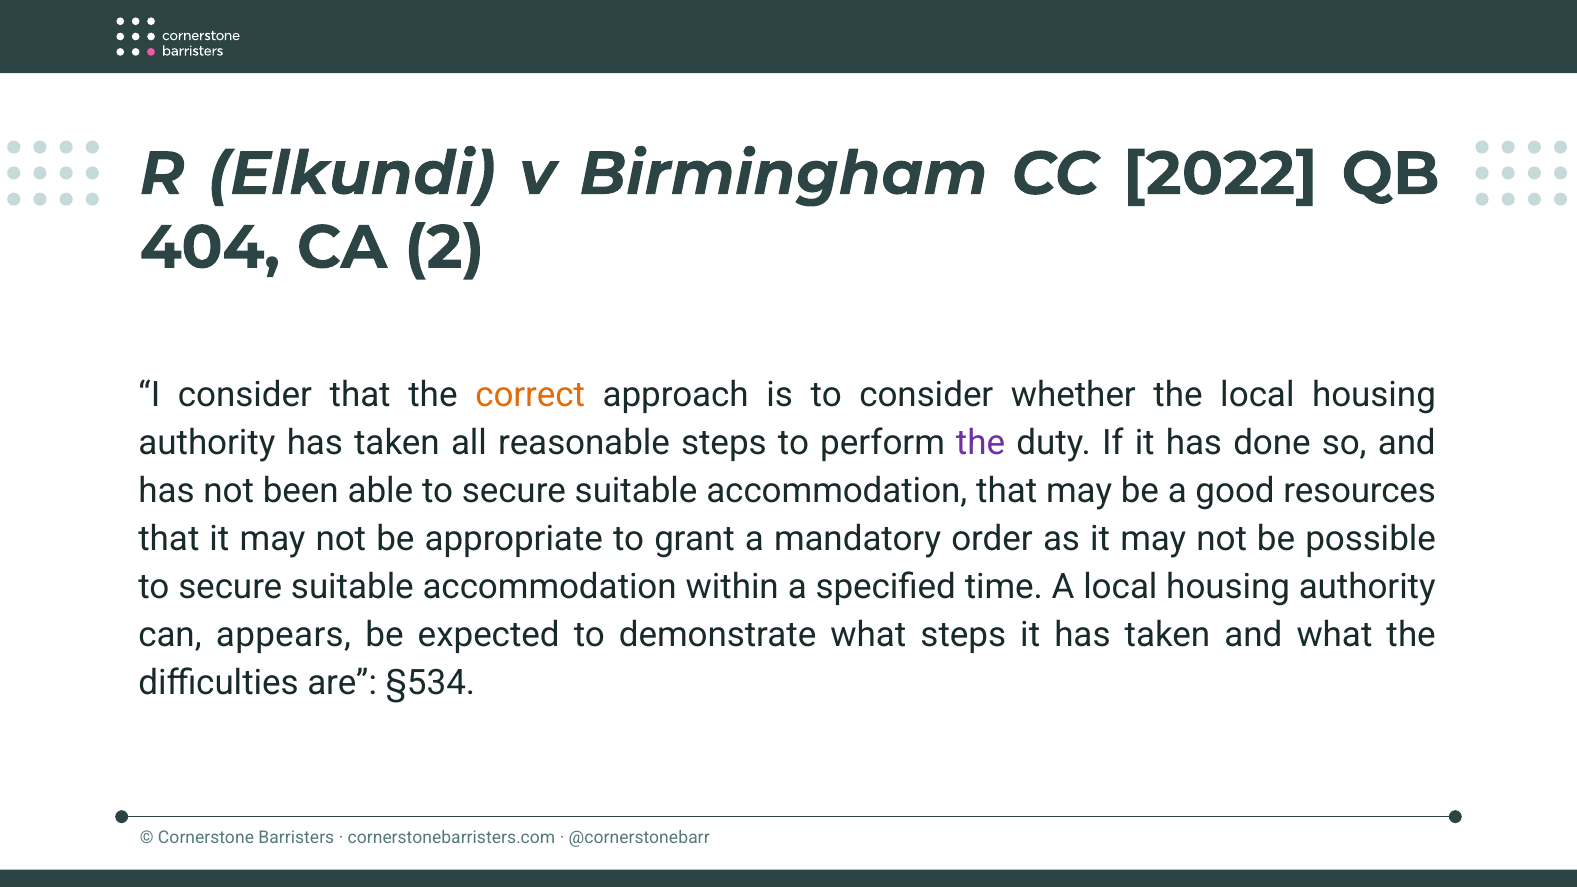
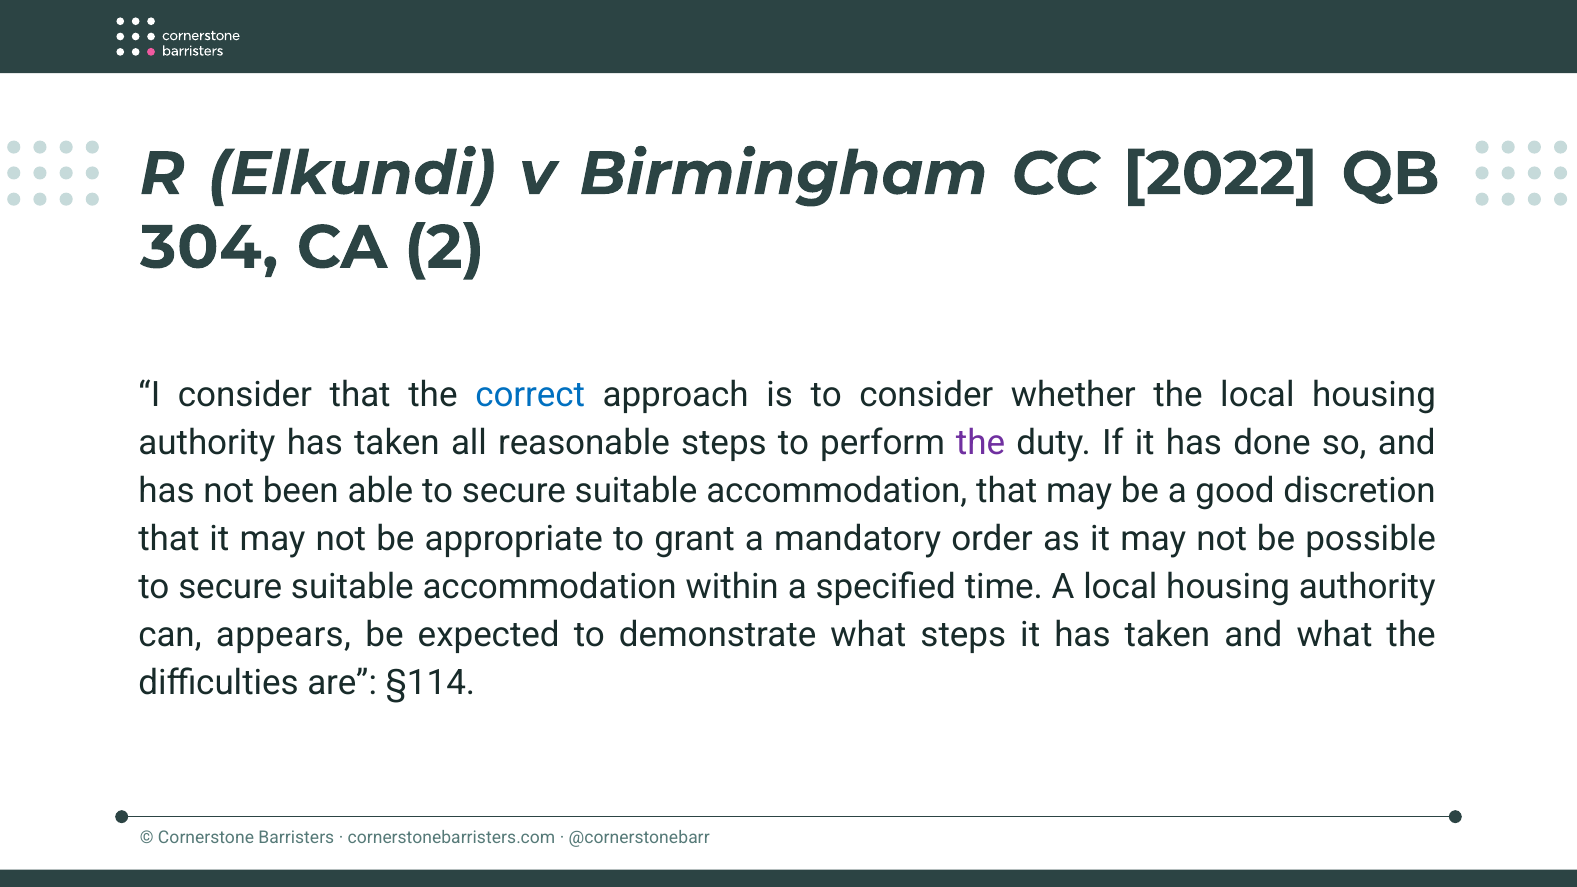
404: 404 -> 304 (209, 248)
correct colour: orange -> blue (530, 395)
resources: resources -> discretion (1360, 491)
§534: §534 -> §114 (430, 683)
